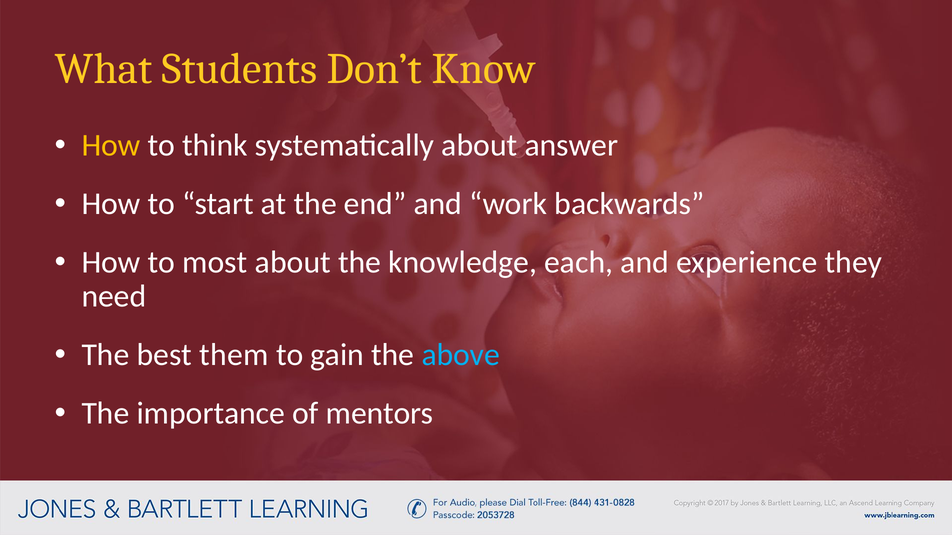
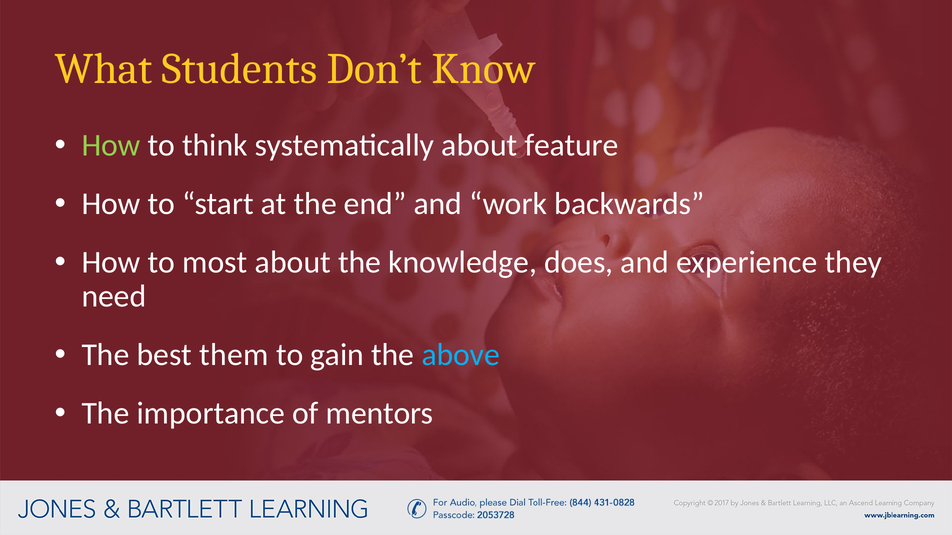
How colour: yellow -> light green (111, 145)
answer: answer -> feature (571, 145)
each: each -> does (579, 262)
